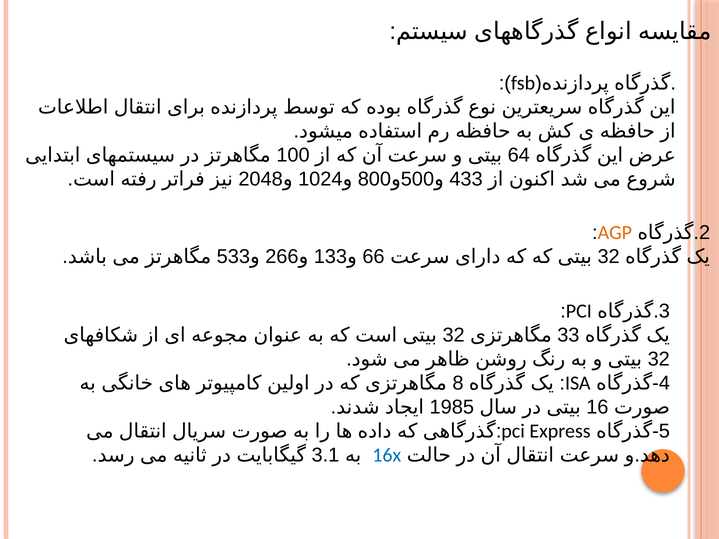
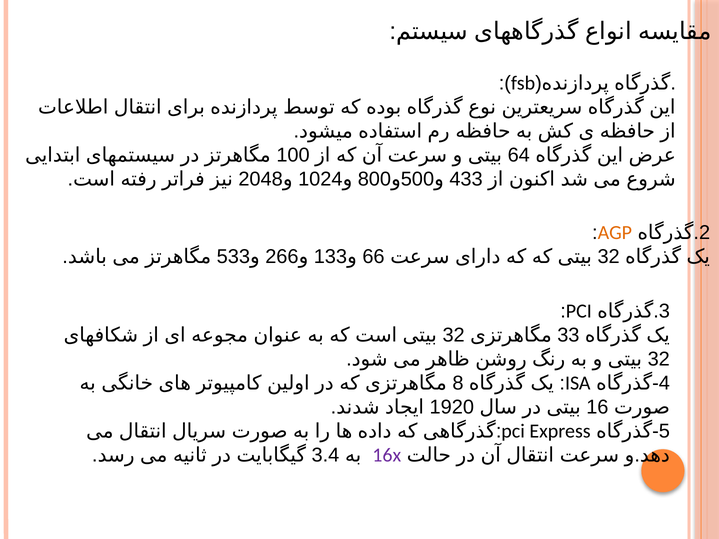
1985: 1985 -> 1920 (452, 407)
3.1: 3.1 -> 3.4 (325, 455)
16x colour: blue -> purple (387, 455)
